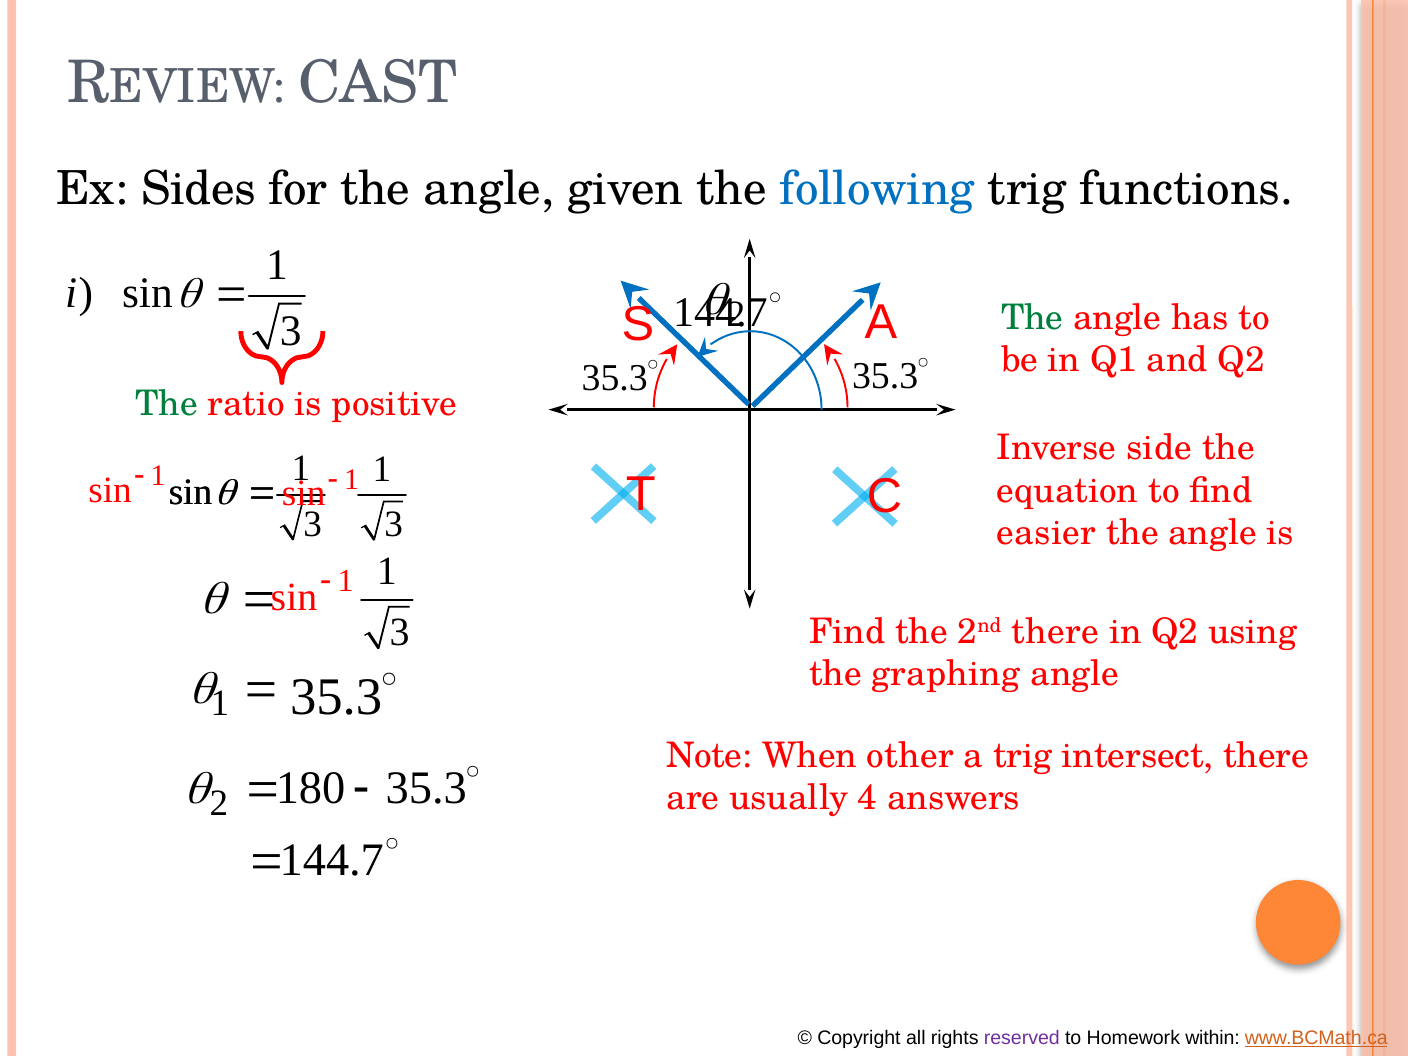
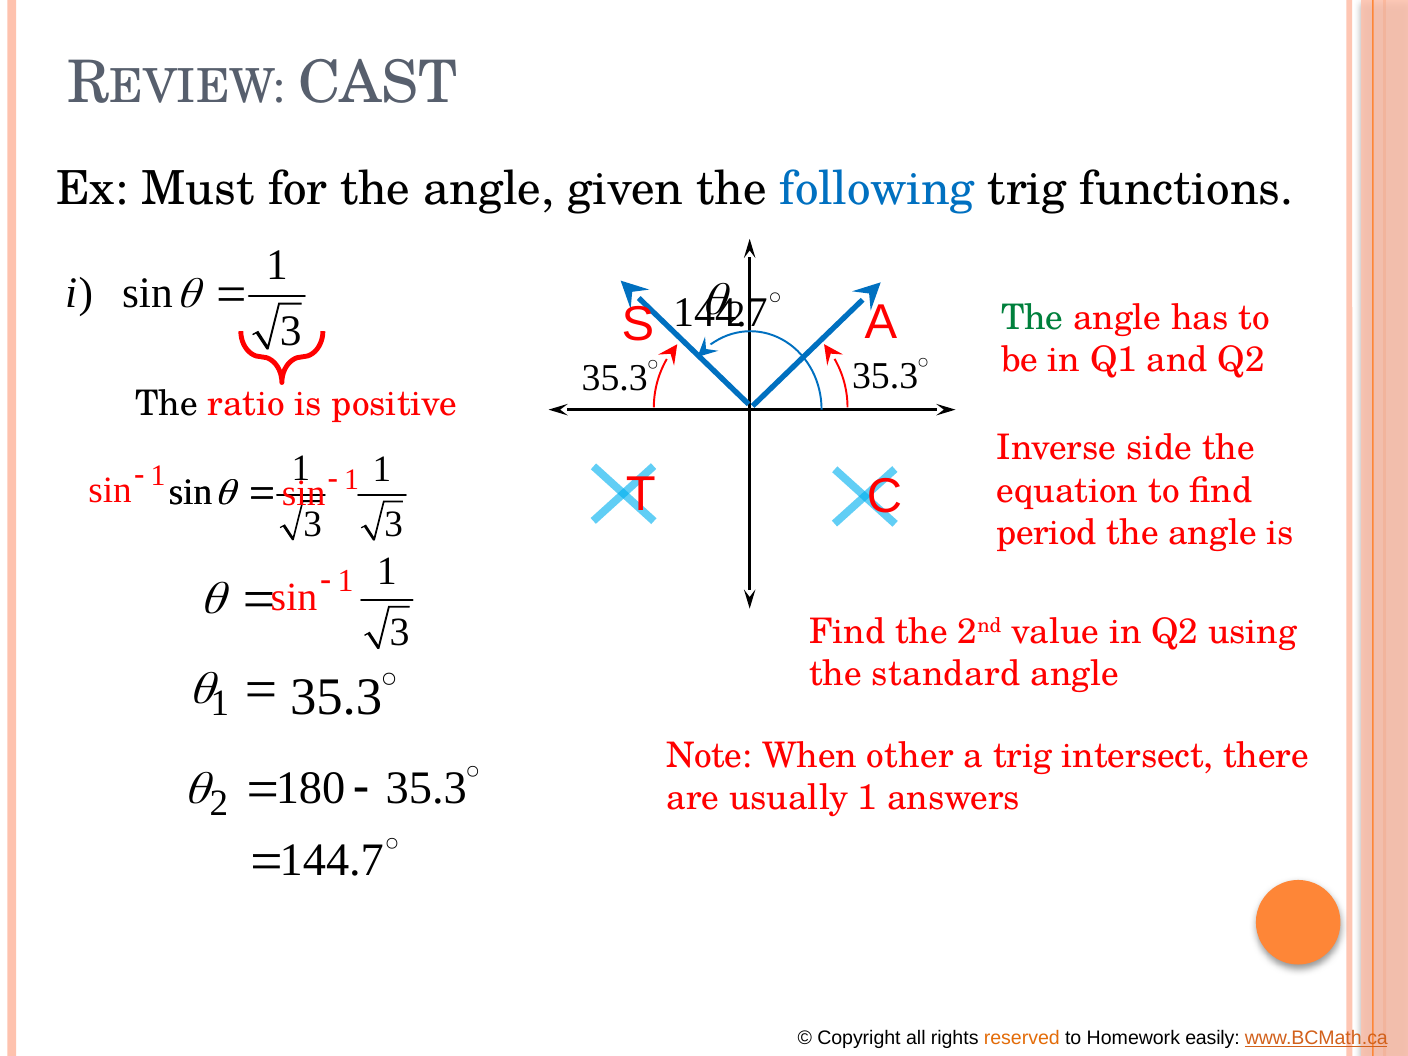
Sides: Sides -> Must (198, 189)
The colour: green -> black (167, 404)
easier: easier -> period (1047, 533)
2nd there: there -> value (1055, 632)
graphing: graphing -> standard (946, 674)
usually 4: 4 -> 1 (868, 798)
reserved colour: purple -> orange (1022, 1038)
within: within -> easily (1212, 1038)
